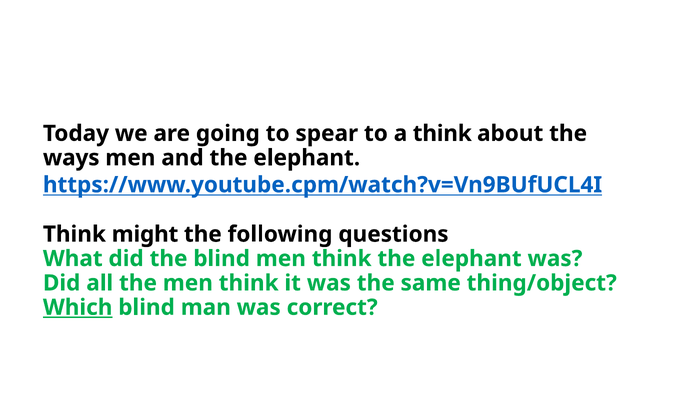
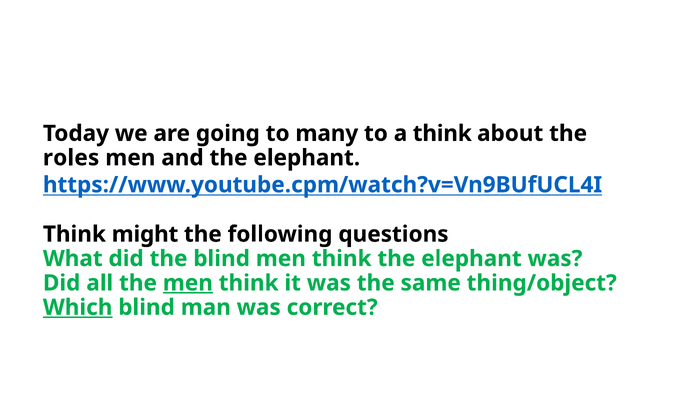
spear: spear -> many (327, 133)
ways: ways -> roles (71, 158)
men underline: none -> present (188, 283)
